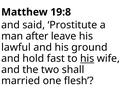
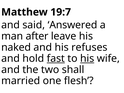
19:8: 19:8 -> 19:7 (61, 12)
Prostitute: Prostitute -> Answered (72, 25)
lawful: lawful -> naked (16, 47)
ground: ground -> refuses (89, 47)
fast underline: none -> present (56, 58)
